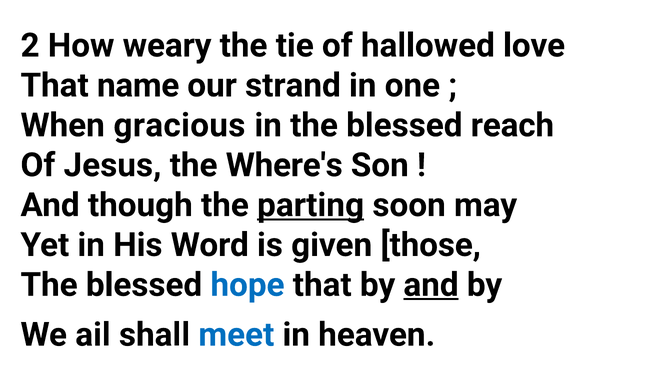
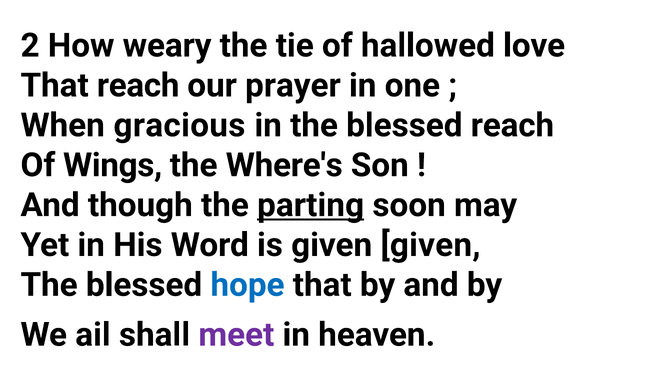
That name: name -> reach (138, 85)
strand: strand -> prayer (293, 85)
Jesus: Jesus -> Wings (113, 165)
given those: those -> given (430, 245)
and underline: present -> none (431, 285)
meet colour: blue -> purple (236, 335)
